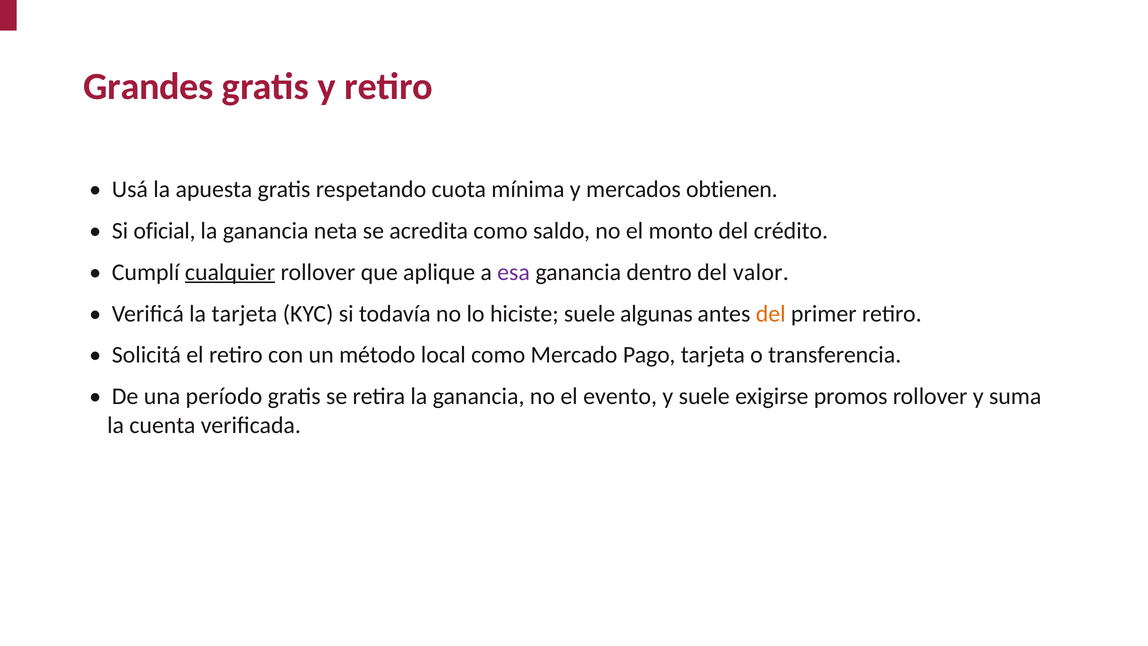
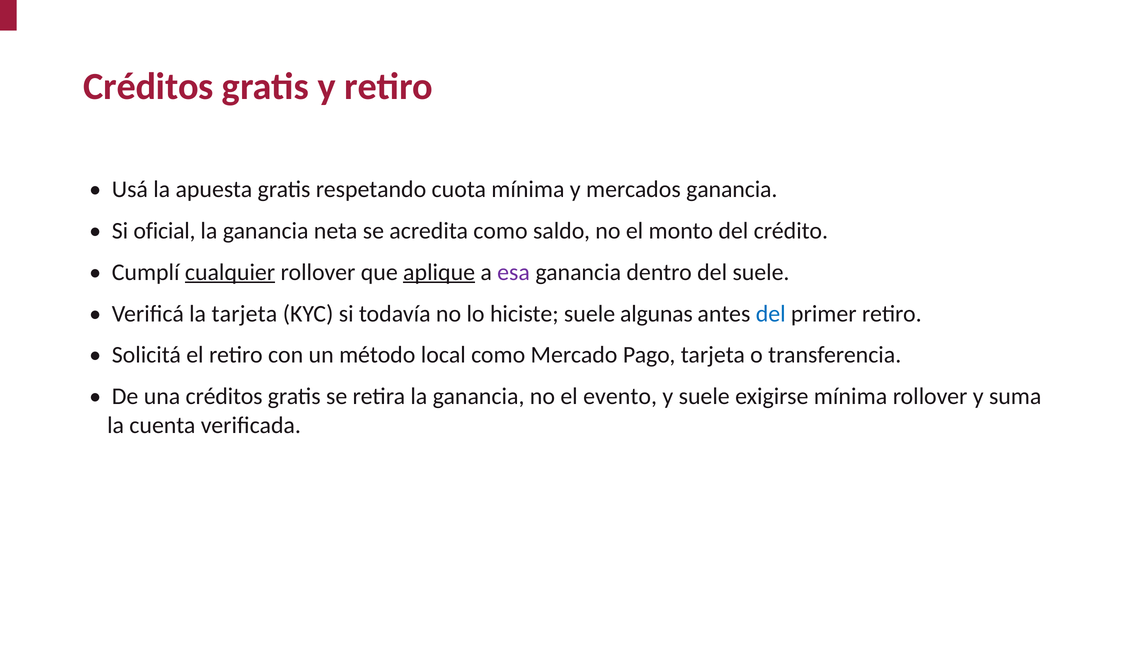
Grandes: Grandes -> Créditos (148, 86)
mercados obtienen: obtienen -> ganancia (732, 189)
aplique underline: none -> present (439, 272)
del valor: valor -> suele (761, 272)
del colour: orange -> blue (771, 314)
una período: período -> créditos (224, 396)
exigirse promos: promos -> mínima (851, 396)
